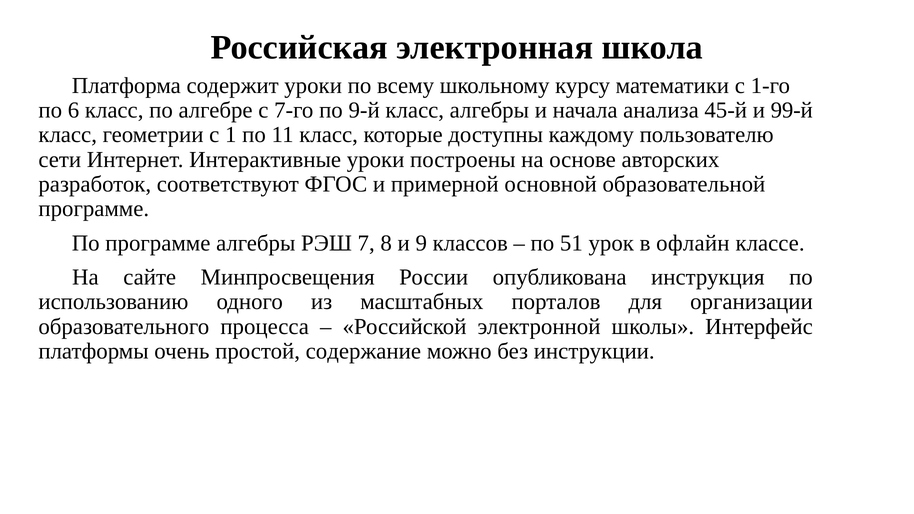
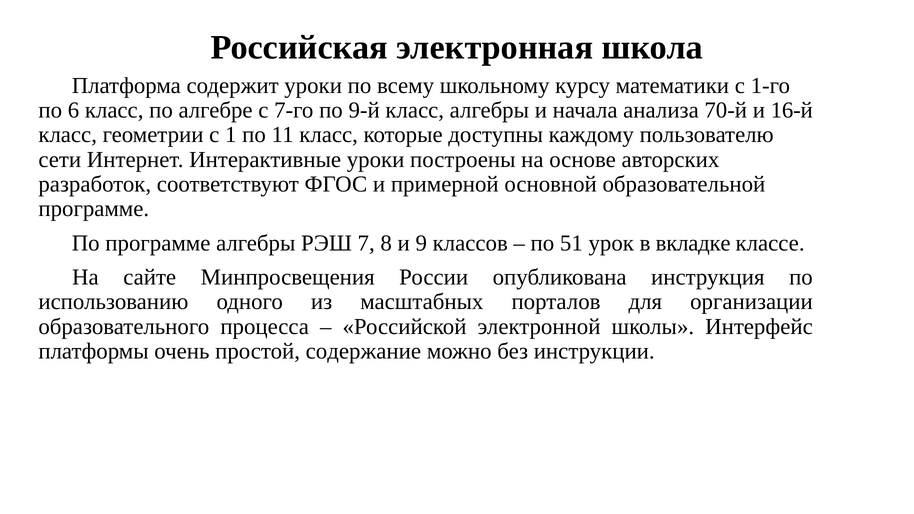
45-й: 45-й -> 70-й (726, 110)
99-й: 99-й -> 16-й (792, 110)
офлайн: офлайн -> вкладке (693, 243)
